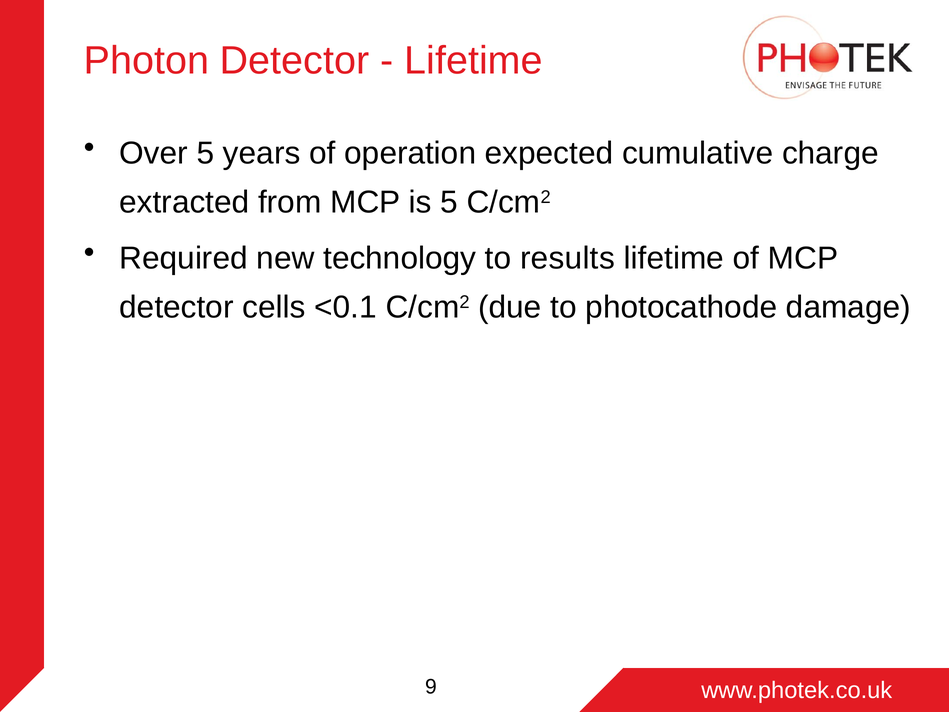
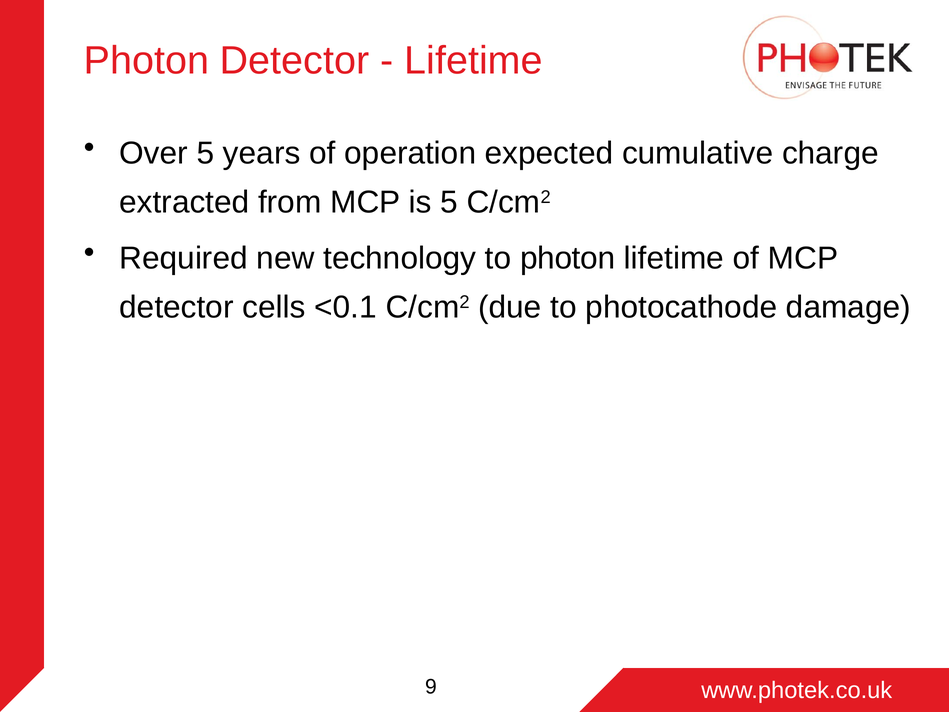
to results: results -> photon (568, 258)
